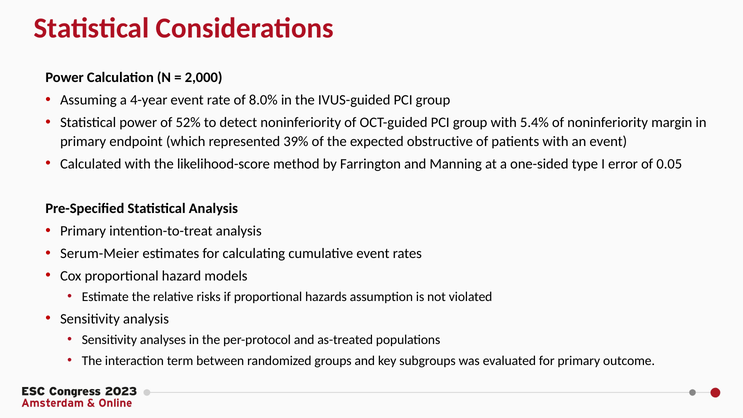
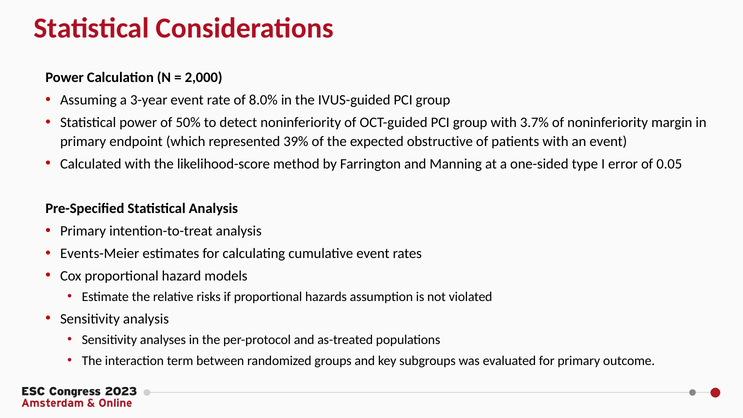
4-year: 4-year -> 3-year (149, 100)
52%: 52% -> 50% (188, 122)
5.4%: 5.4% -> 3.7% (534, 122)
Serum-Meier: Serum-Meier -> Events-Meier (100, 253)
